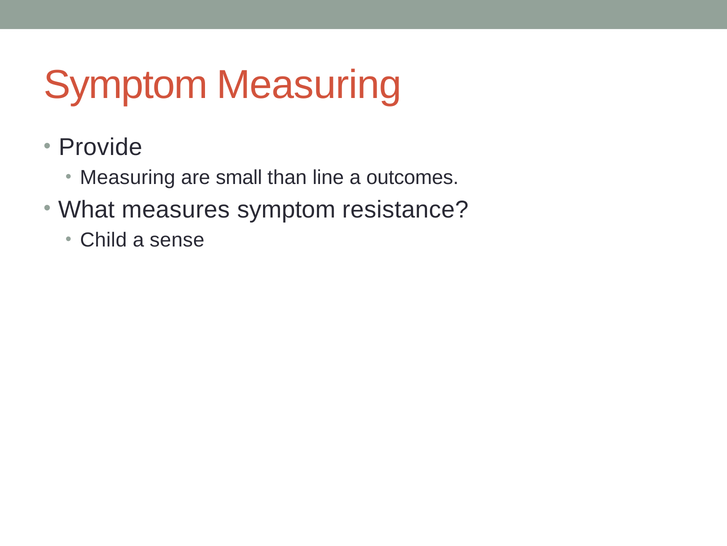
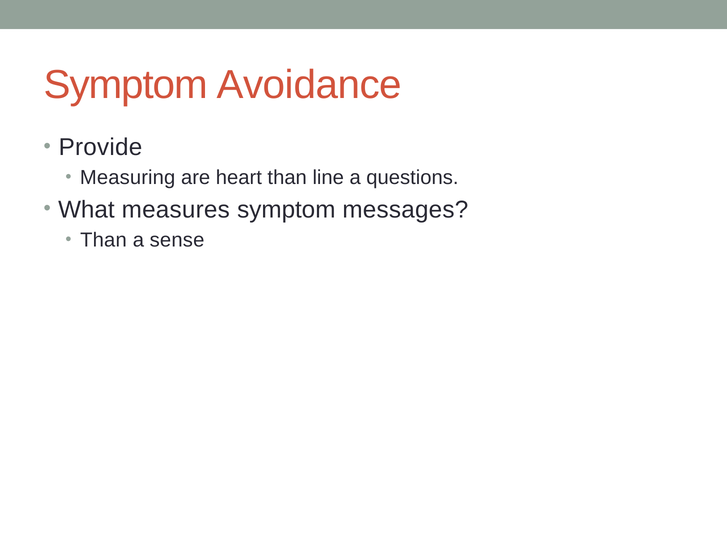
Symptom Measuring: Measuring -> Avoidance (309, 85)
small: small -> heart (239, 178)
outcomes: outcomes -> questions (412, 178)
resistance: resistance -> messages (405, 209)
Child: Child -> Than (103, 240)
